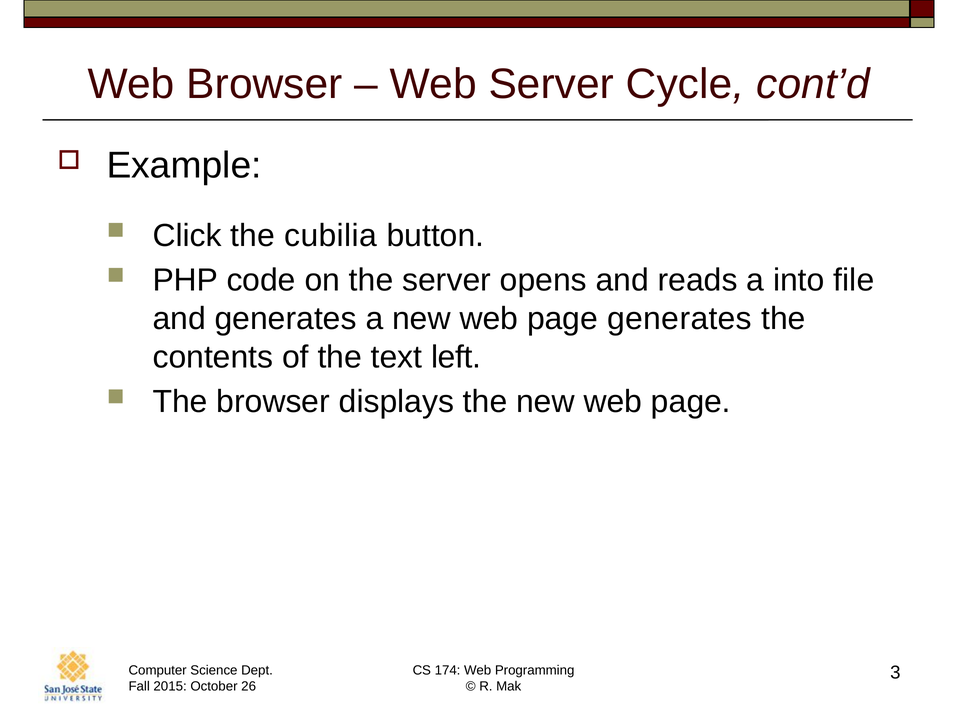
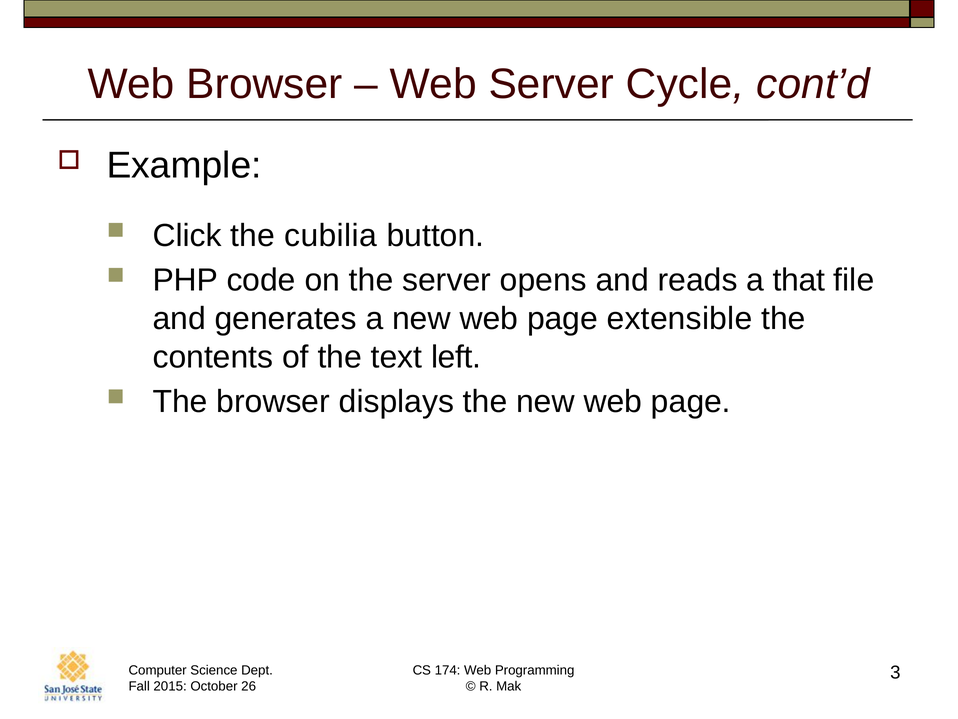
into: into -> that (799, 280)
page generates: generates -> extensible (680, 318)
